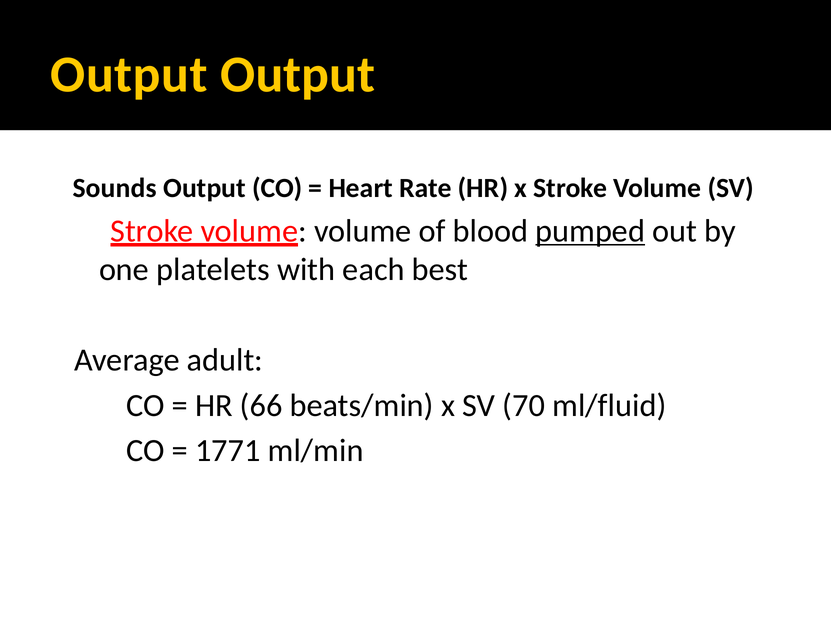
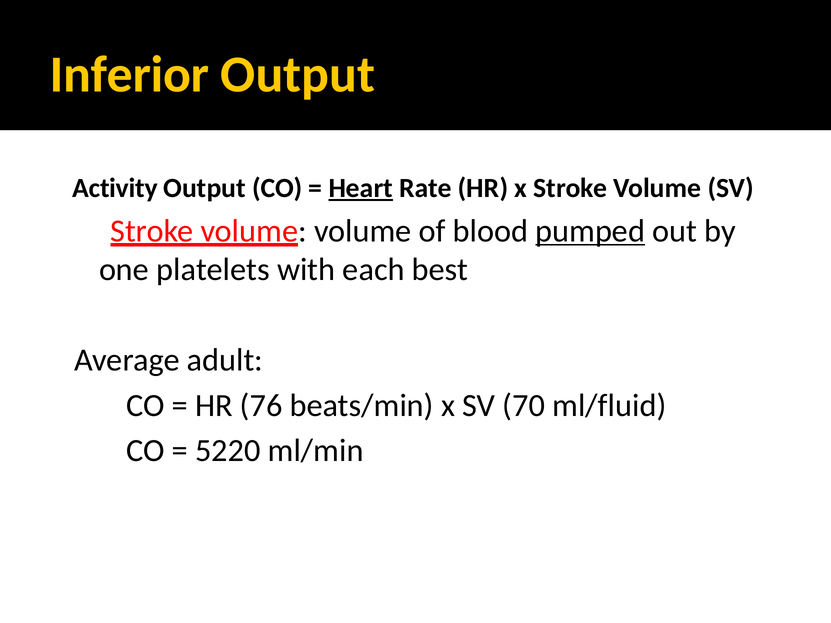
Output: Output -> Inferior (129, 74)
Sounds: Sounds -> Activity (115, 188)
Heart underline: none -> present (361, 188)
66: 66 -> 76 (261, 406)
1771: 1771 -> 5220 (228, 451)
